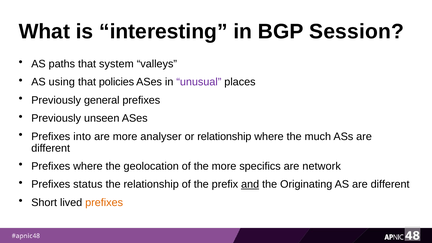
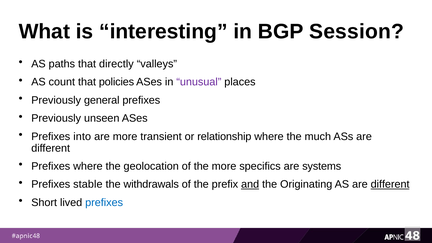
system: system -> directly (116, 64)
using: using -> count (62, 82)
analyser: analyser -> transient (161, 136)
network: network -> systems (322, 166)
status: status -> stable (88, 184)
the relationship: relationship -> withdrawals (151, 184)
different underline: none -> present (390, 184)
prefixes colour: orange -> blue (104, 203)
